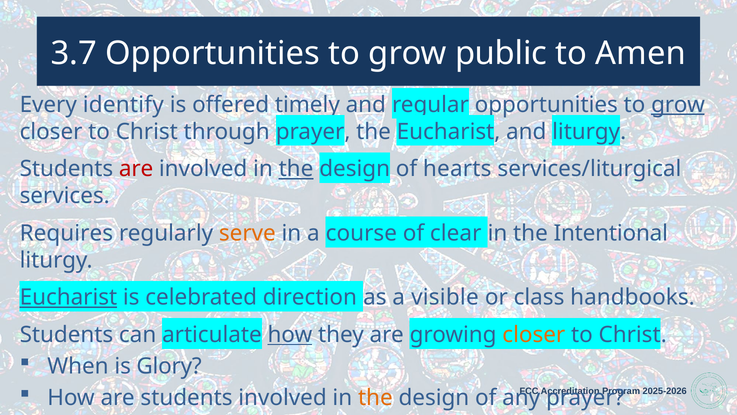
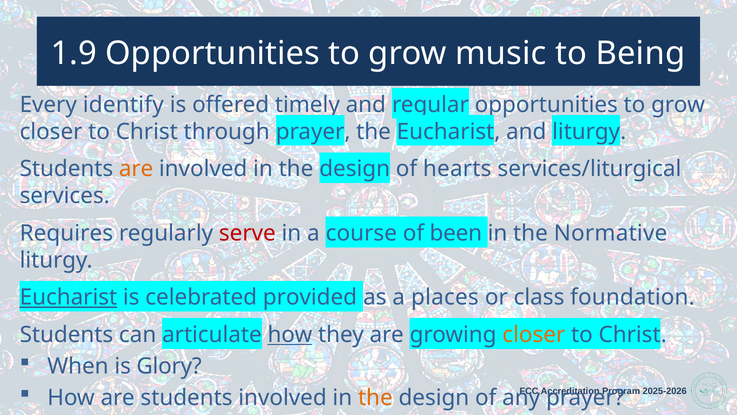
3.7: 3.7 -> 1.9 (74, 53)
public: public -> music (501, 53)
Amen: Amen -> Being (641, 53)
grow underline: present -> none (678, 105)
are colour: red -> orange (136, 169)
the underline: present -> none (296, 169)
serve colour: orange -> red (247, 233)
clear: clear -> been (456, 233)
Intentional: Intentional -> Normative (611, 233)
direction: direction -> provided (310, 297)
visible: visible -> places (445, 297)
handbooks: handbooks -> foundation (632, 297)
